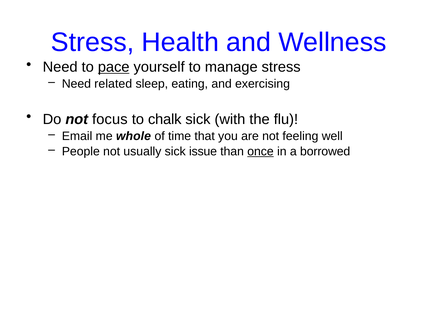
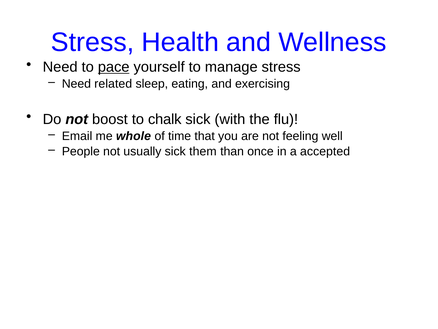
focus: focus -> boost (110, 119)
issue: issue -> them (203, 151)
once underline: present -> none (260, 151)
borrowed: borrowed -> accepted (325, 151)
